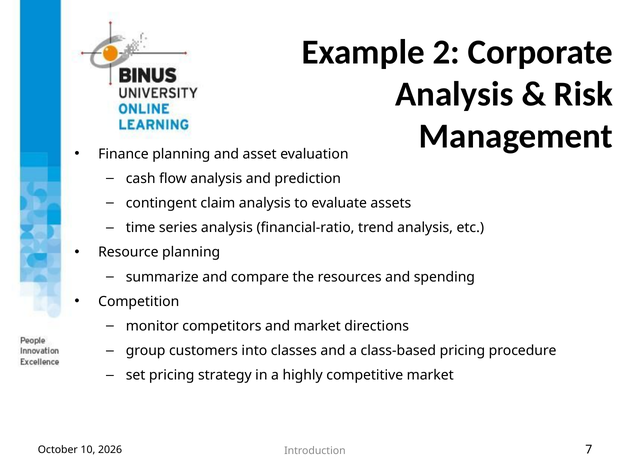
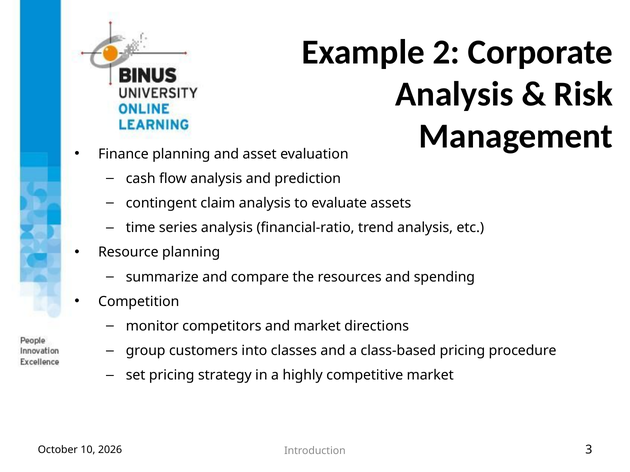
7: 7 -> 3 (589, 450)
